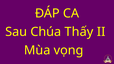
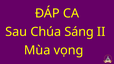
Thấy: Thấy -> Sáng (79, 32)
